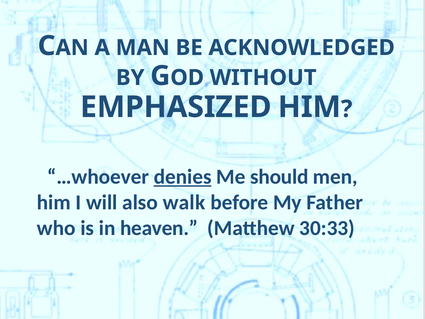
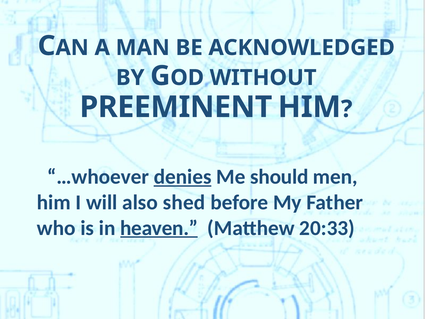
EMPHASIZED: EMPHASIZED -> PREEMINENT (176, 107)
walk: walk -> shed (184, 202)
heaven underline: none -> present (159, 228)
30:33: 30:33 -> 20:33 (327, 228)
